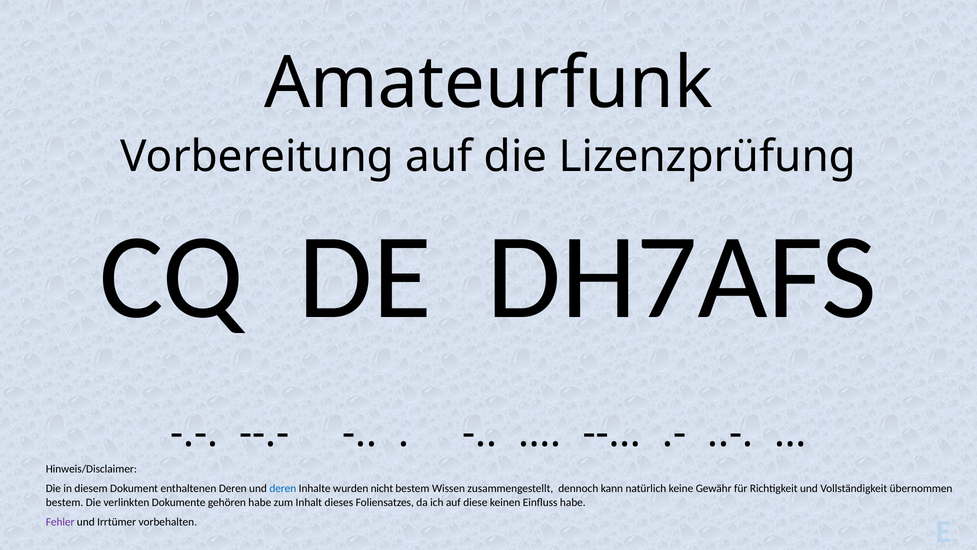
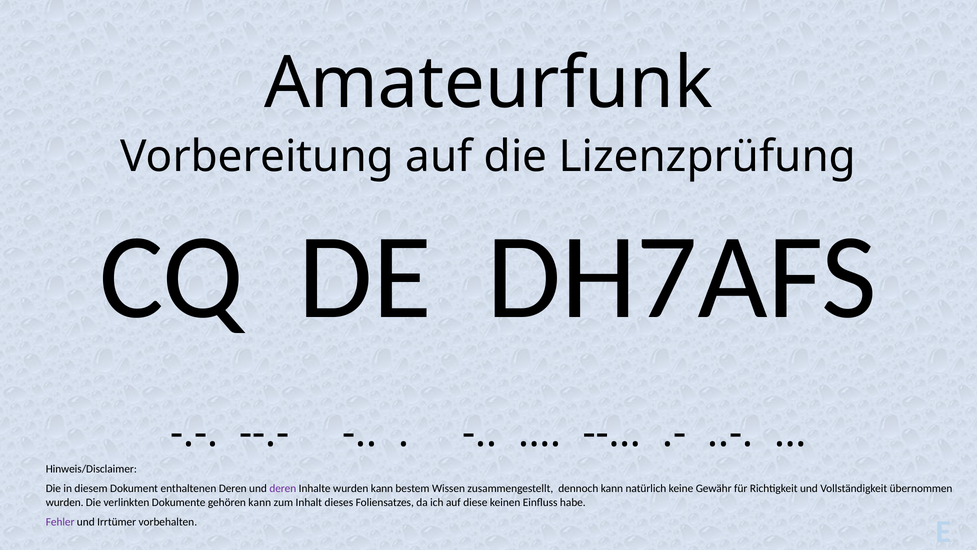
deren colour: blue -> purple (283, 488)
wurden nicht: nicht -> kann (382, 488)
bestem: bestem -> wurden (65, 502)
gehören habe: habe -> kann (260, 502)
